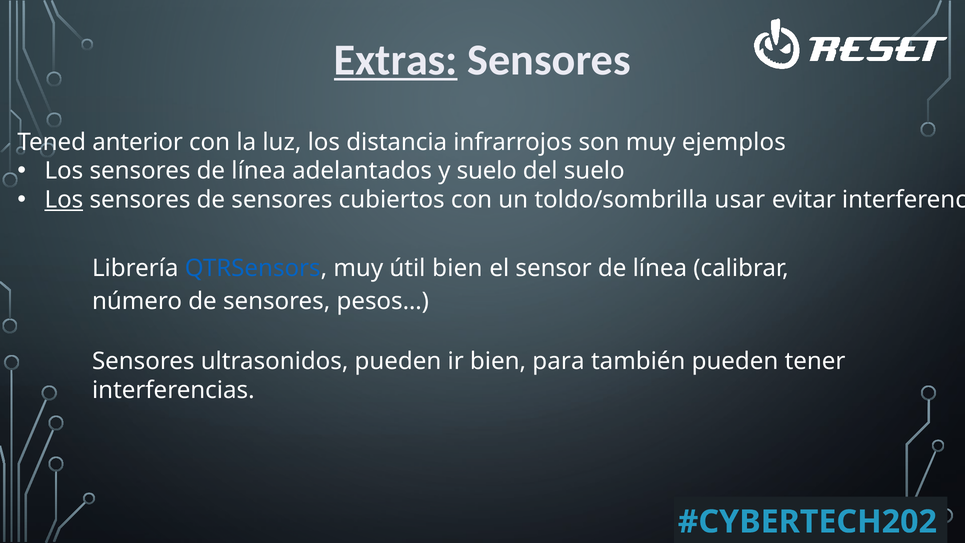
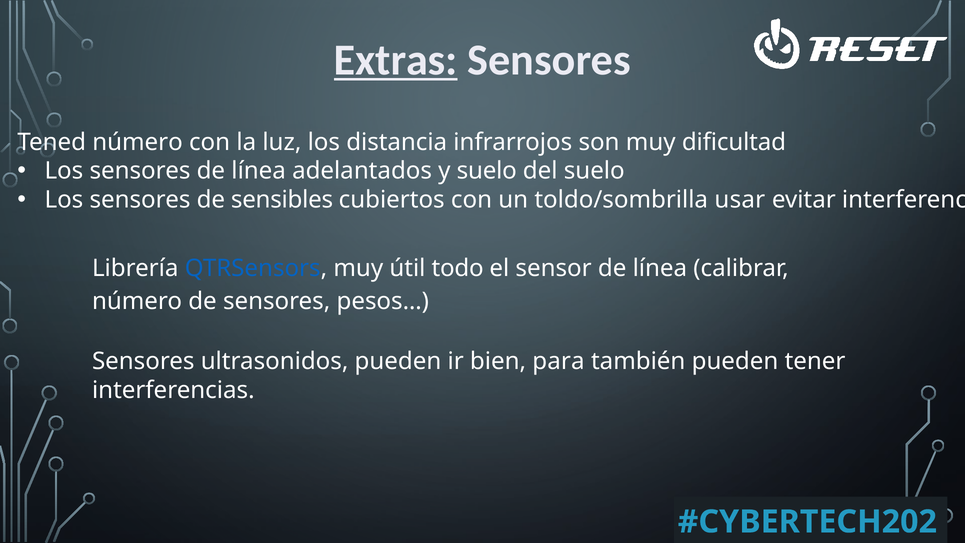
Tened anterior: anterior -> número (138, 142)
ejemplos: ejemplos -> dificultad (734, 142)
Los underline: present -> none (64, 200)
sensores de sensores: sensores -> sensibles (282, 200)
útil bien: bien -> todo (458, 268)
